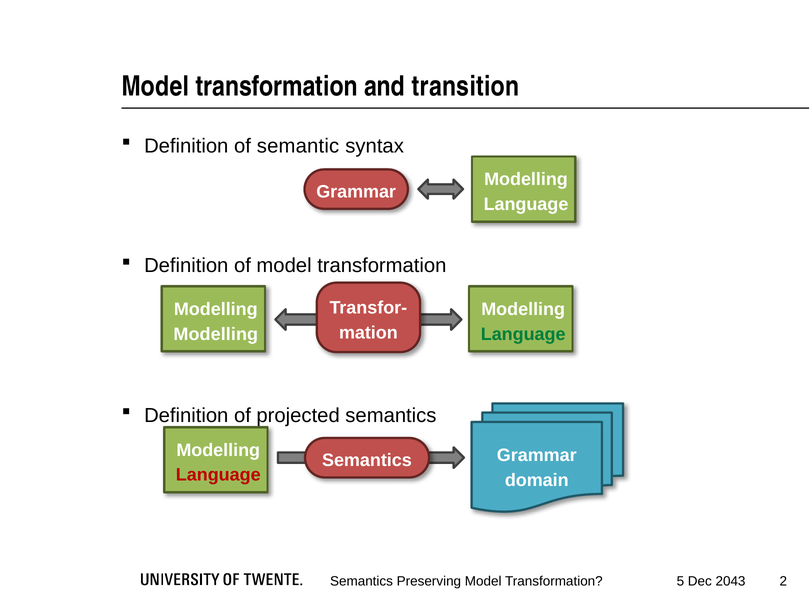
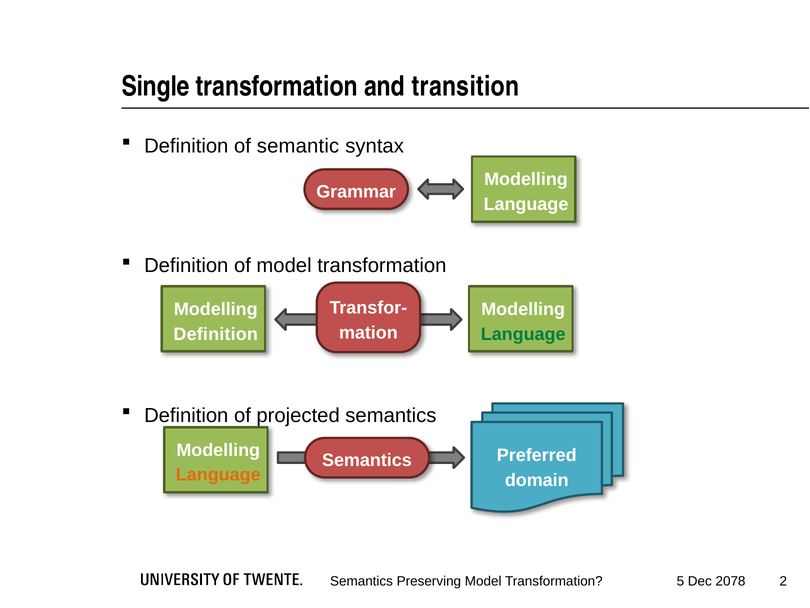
Model: Model -> Single (156, 86)
Modelling: Modelling -> Definition (216, 334)
Grammar: Grammar -> Preferred (537, 455)
Language colour: red -> orange (218, 475)
2043: 2043 -> 2078 (731, 581)
